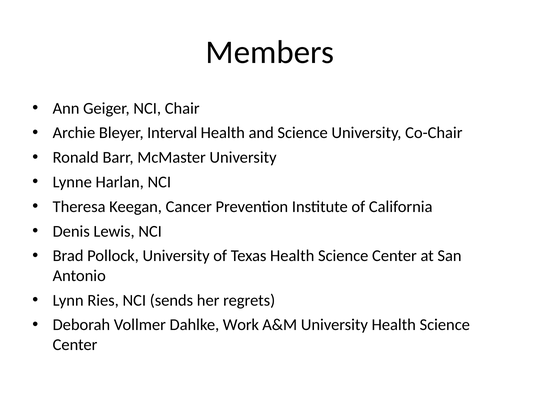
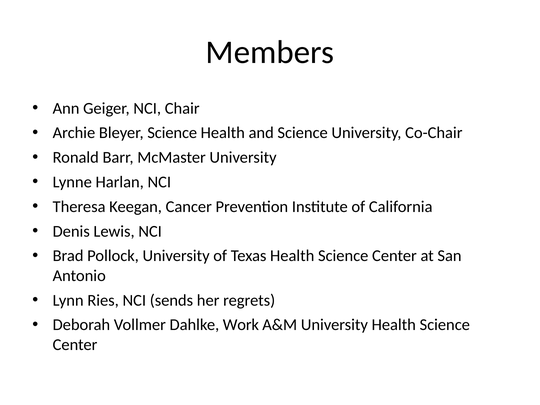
Bleyer Interval: Interval -> Science (172, 133)
